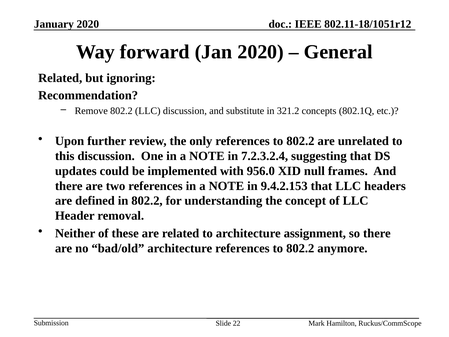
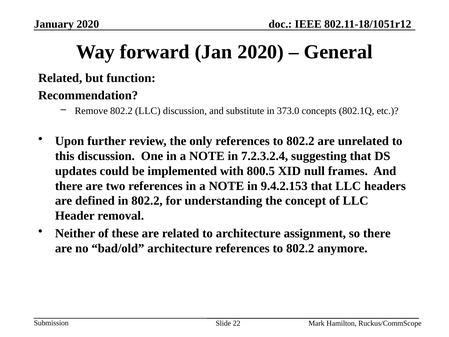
ignoring: ignoring -> function (131, 78)
321.2: 321.2 -> 373.0 (288, 111)
956.0: 956.0 -> 800.5 (261, 171)
